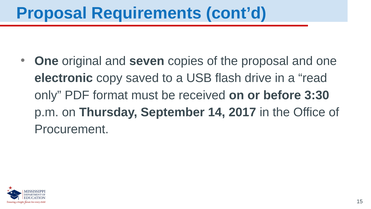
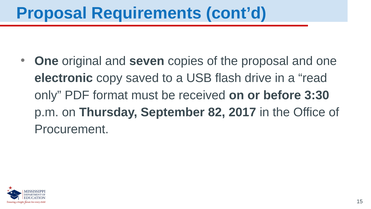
14: 14 -> 82 (217, 112)
